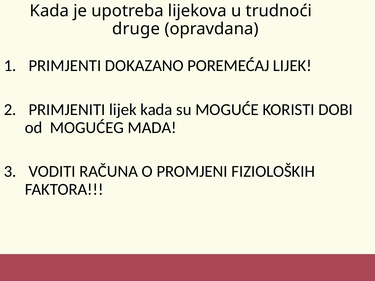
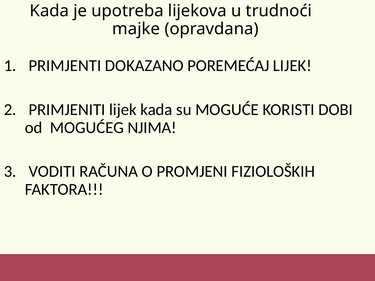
druge: druge -> majke (136, 29)
MADA: MADA -> NJIMA (152, 128)
